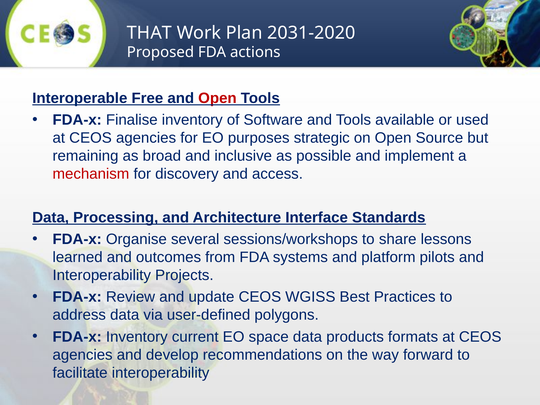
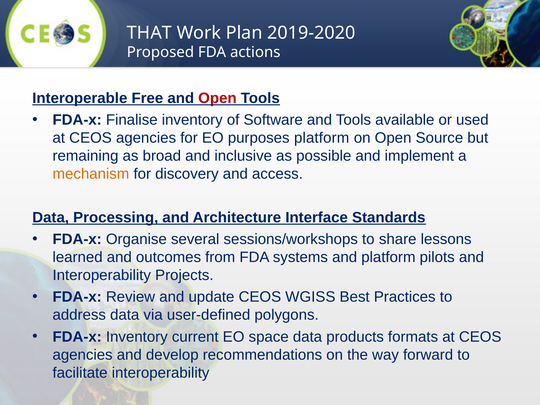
2031-2020: 2031-2020 -> 2019-2020 (311, 33)
purposes strategic: strategic -> platform (322, 138)
mechanism colour: red -> orange (91, 174)
